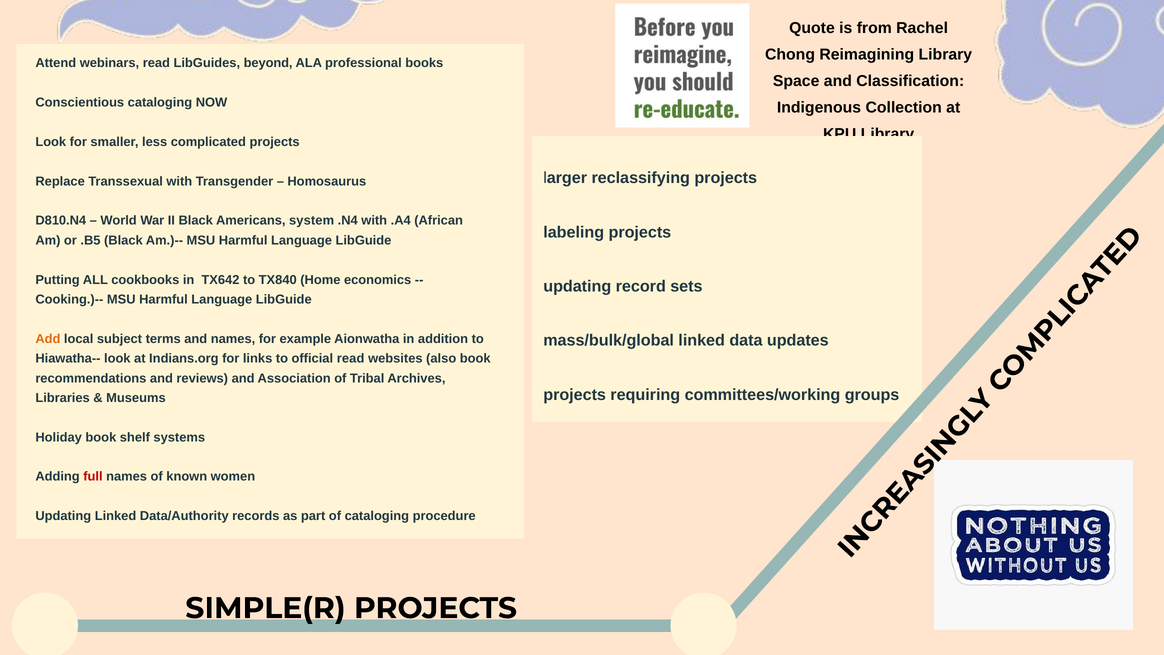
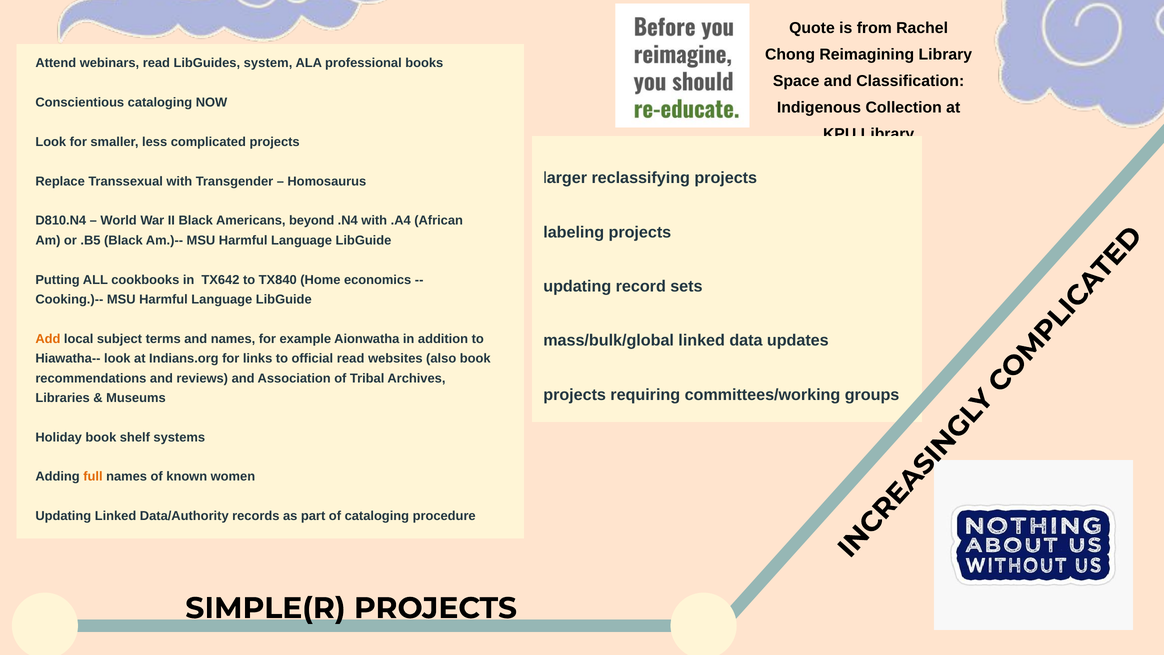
beyond: beyond -> system (268, 63)
system: system -> beyond (312, 221)
full colour: red -> orange (93, 477)
